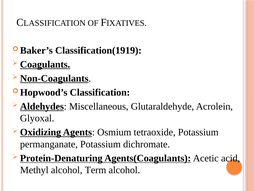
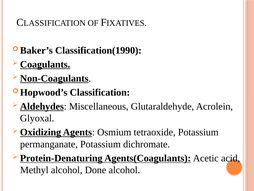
Classification(1919: Classification(1919 -> Classification(1990 (98, 50)
Term: Term -> Done (96, 170)
